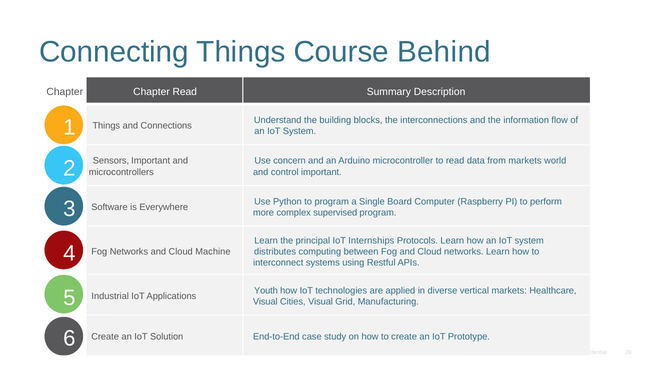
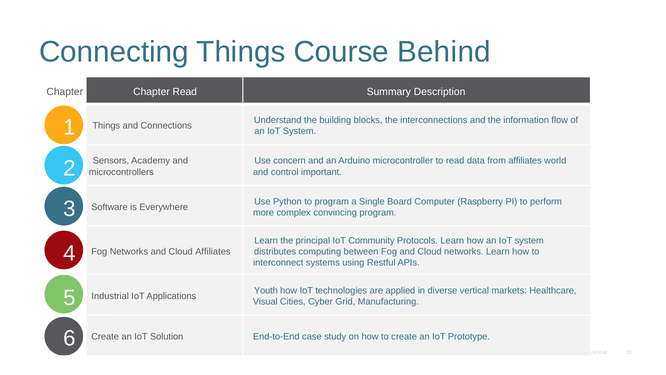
from markets: markets -> affiliates (525, 161)
Sensors Important: Important -> Academy (151, 161)
supervised: supervised -> convincing (335, 212)
Internships: Internships -> Community (371, 240)
Cloud Machine: Machine -> Affiliates (213, 251)
Cities Visual: Visual -> Cyber (320, 301)
